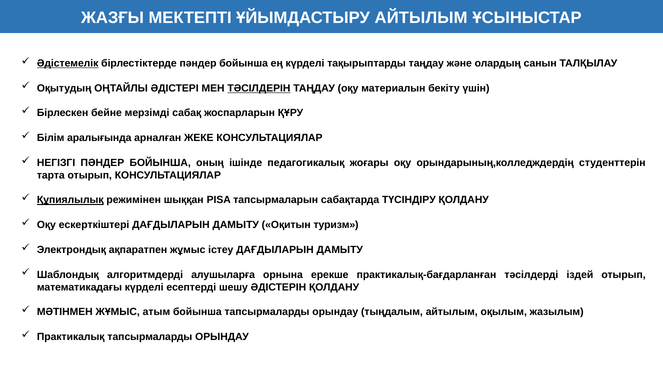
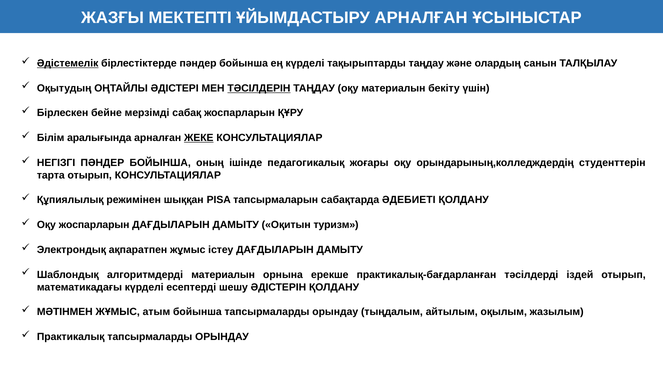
ҰЙЫМДАСТЫРУ АЙТЫЛЫМ: АЙТЫЛЫМ -> АРНАЛҒАН (421, 18)
ЖЕКЕ underline: none -> present (199, 138)
Құпиялылық underline: present -> none (70, 200)
ТҮСІНДІРУ: ТҮСІНДІРУ -> ӘДЕБИЕТІ (409, 200)
Оқу ескерткіштері: ескерткіштері -> жоспарларын (94, 225)
алгоритмдерді алушыларға: алушыларға -> материалын (223, 275)
